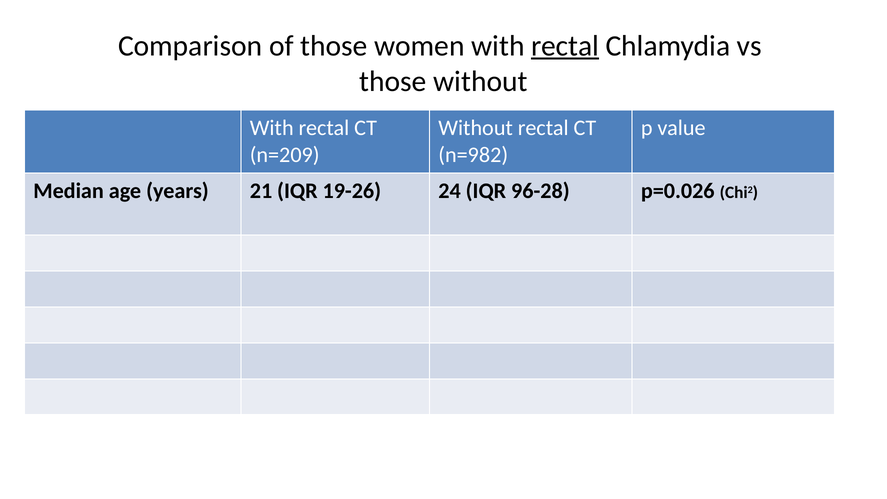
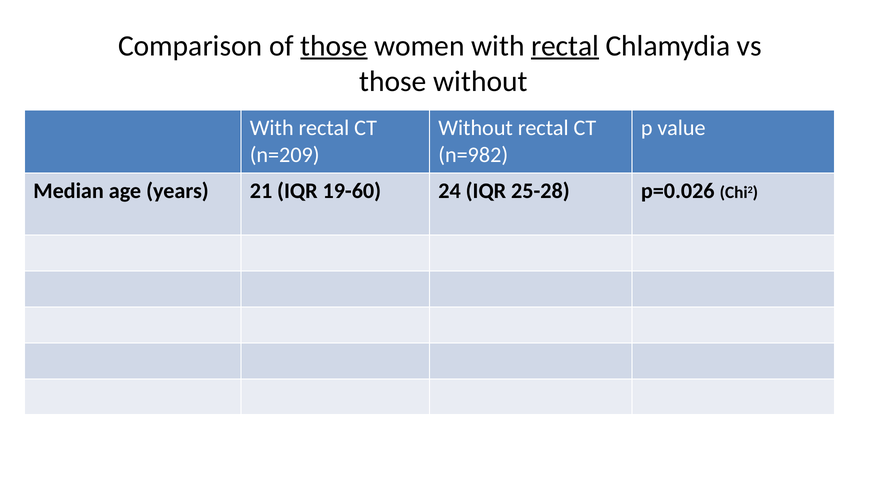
those underline: none -> present (334, 46)
19-26: 19-26 -> 19-60 (352, 191)
96-28: 96-28 -> 25-28 (540, 191)
